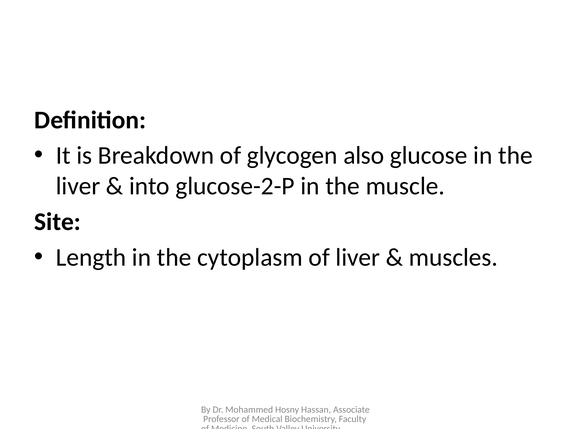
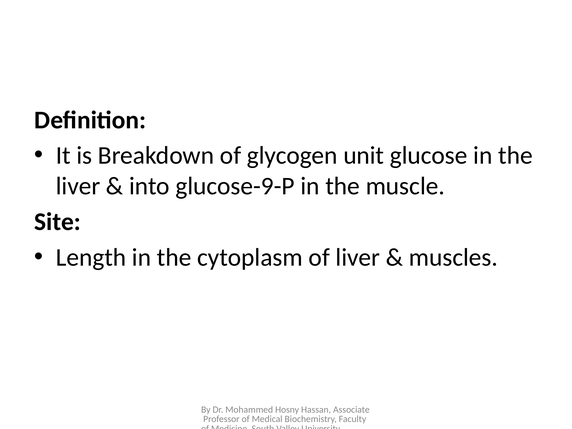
also: also -> unit (364, 156)
glucose-2-P: glucose-2-P -> glucose-9-P (235, 186)
